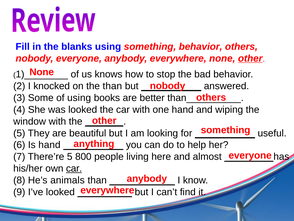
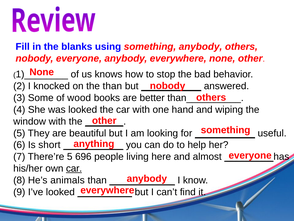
something behavior: behavior -> anybody (201, 46)
other underline: present -> none (250, 58)
of using: using -> wood (79, 98)
Is hand: hand -> short (49, 145)
800: 800 -> 696 (83, 156)
